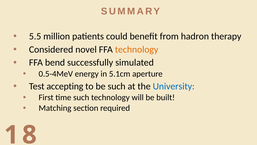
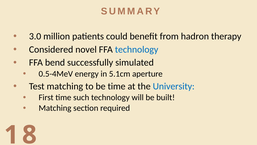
5.5: 5.5 -> 3.0 (35, 36)
technology colour: orange -> blue (137, 49)
Test accepting: accepting -> matching (65, 86)
be such: such -> time (117, 86)
